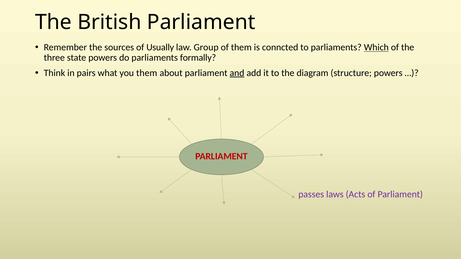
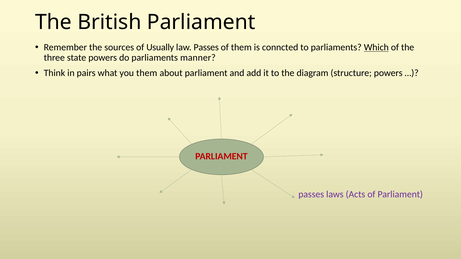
law Group: Group -> Passes (206, 47)
formally: formally -> manner (198, 58)
and underline: present -> none (237, 73)
